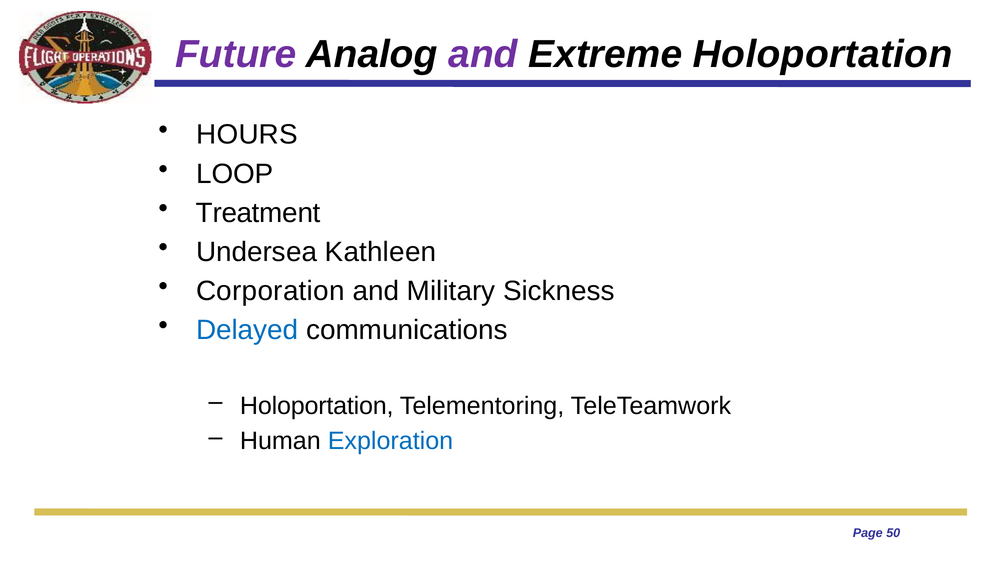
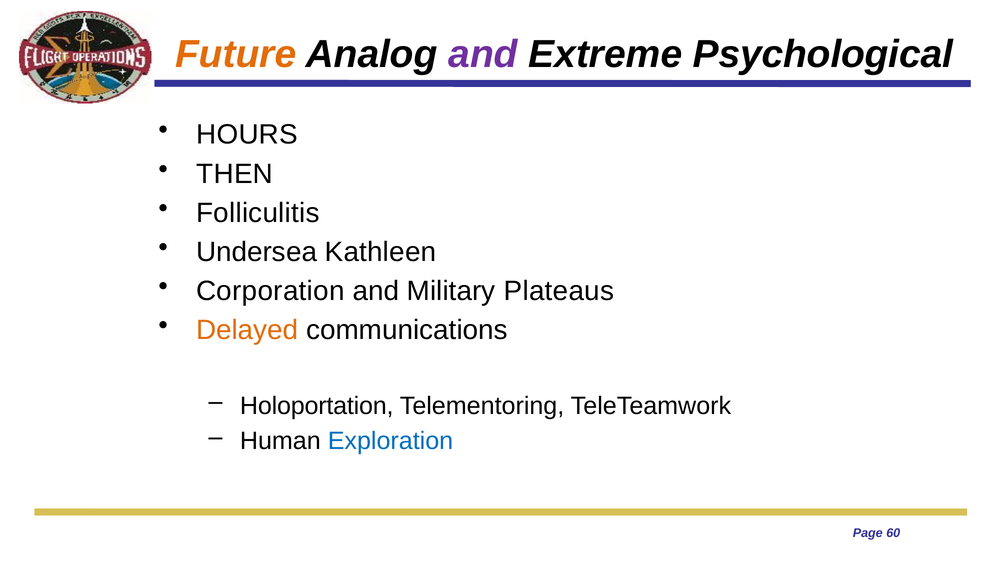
Future colour: purple -> orange (236, 54)
Extreme Holoportation: Holoportation -> Psychological (823, 54)
LOOP: LOOP -> THEN (235, 174)
Treatment: Treatment -> Folliculitis (258, 213)
Sickness: Sickness -> Plateaus (559, 291)
Delayed colour: blue -> orange (247, 330)
50: 50 -> 60 (893, 533)
